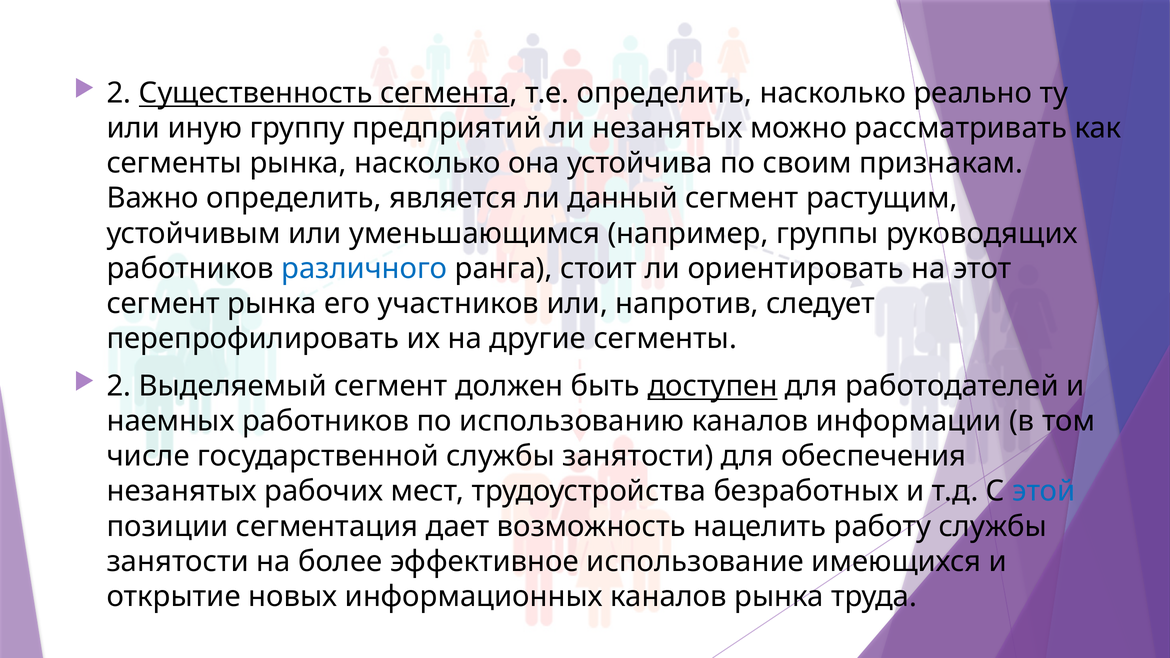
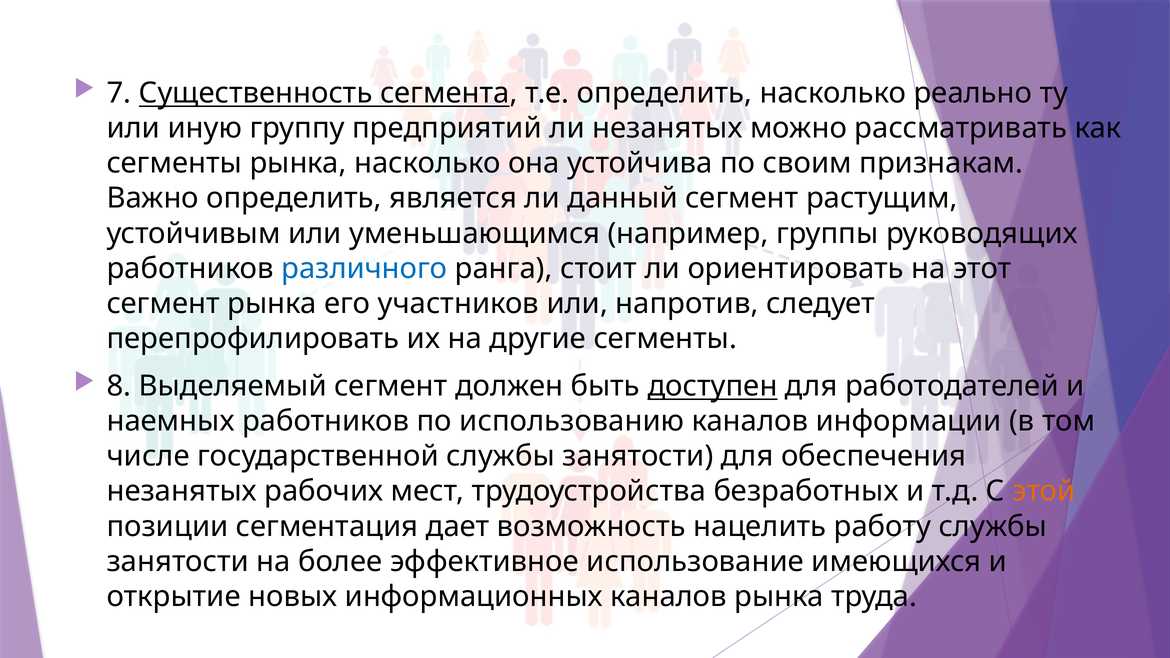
2: 2 -> 7 (119, 93)
2: 2 -> 8 (119, 386)
этой colour: blue -> orange (1044, 491)
